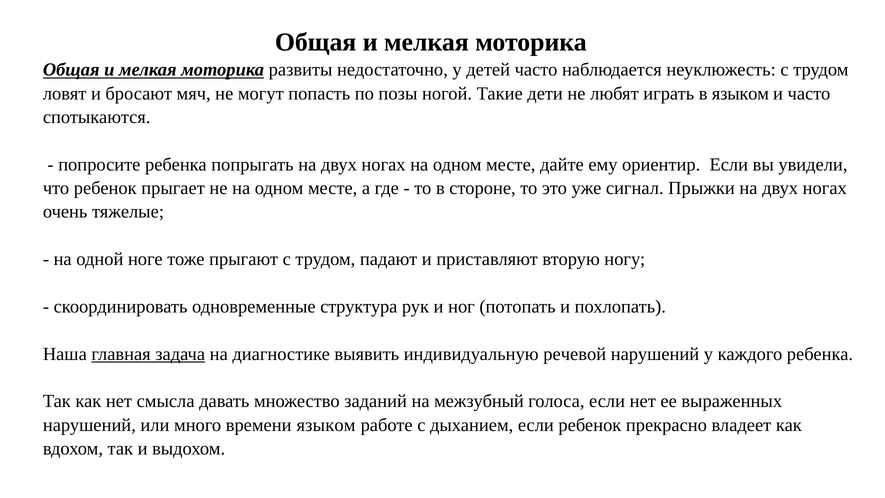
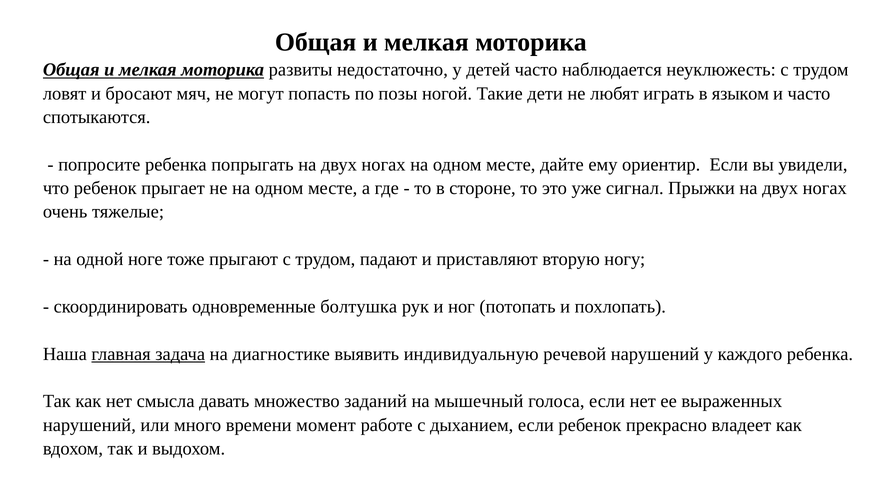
структура: структура -> болтушка (359, 306)
межзубный: межзубный -> мышечный (479, 401)
времени языком: языком -> момент (326, 425)
